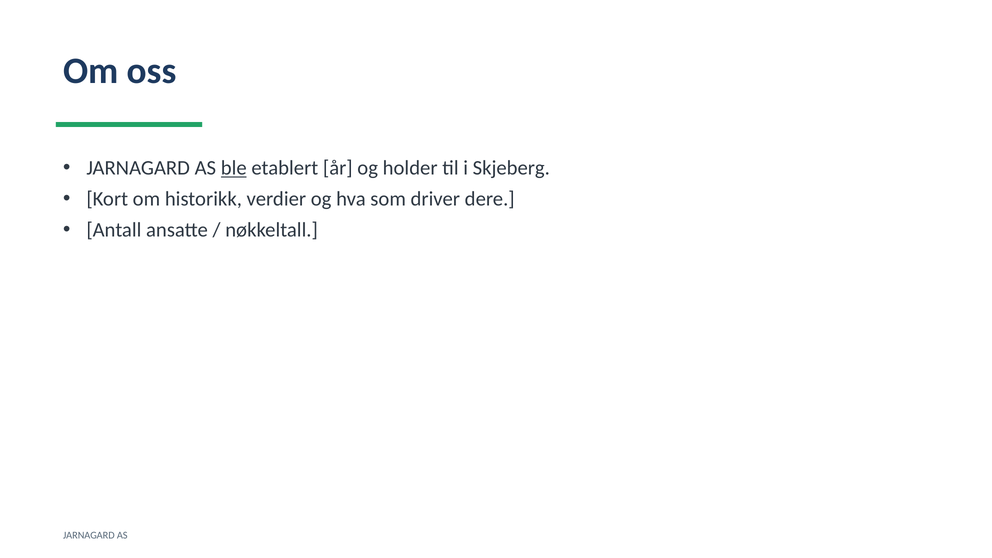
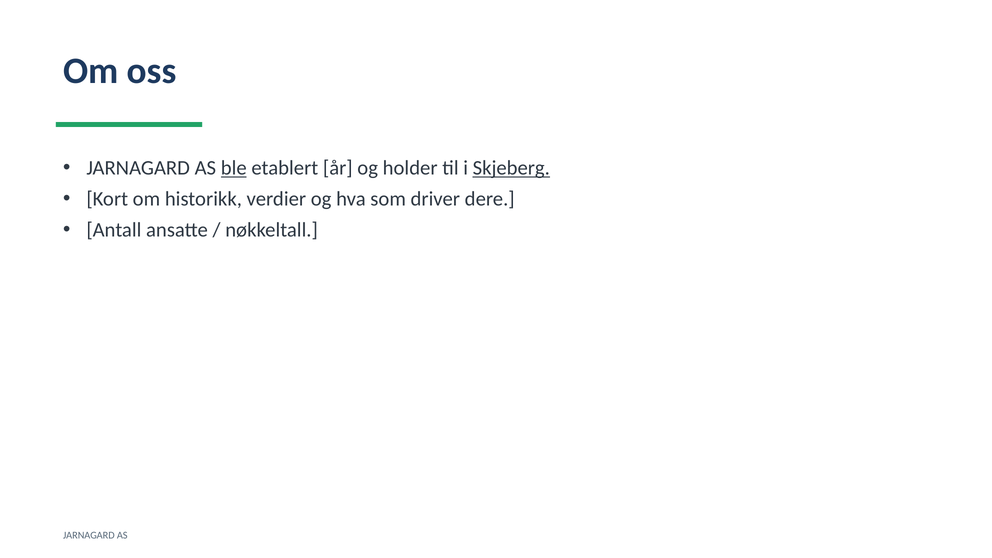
Skjeberg underline: none -> present (511, 168)
